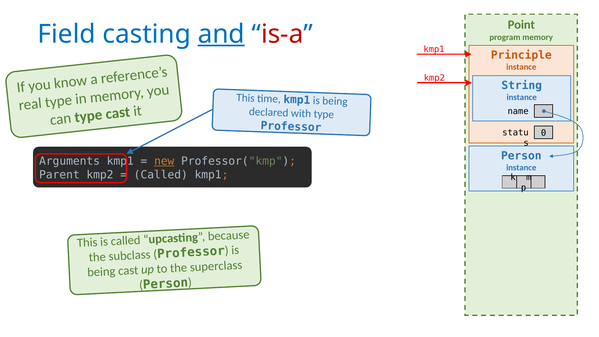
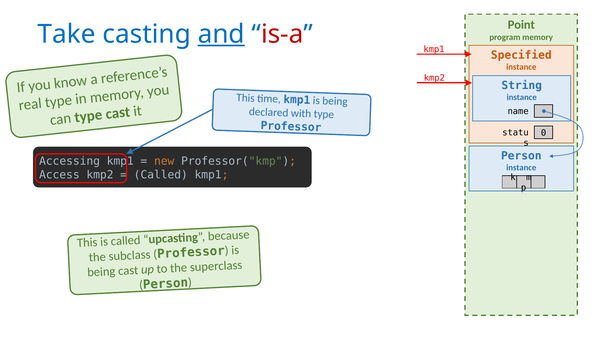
Field: Field -> Take (67, 34)
Principle: Principle -> Specified (521, 55)
Arguments: Arguments -> Accessing (70, 161)
new underline: present -> none (164, 161)
Parent: Parent -> Access (59, 175)
